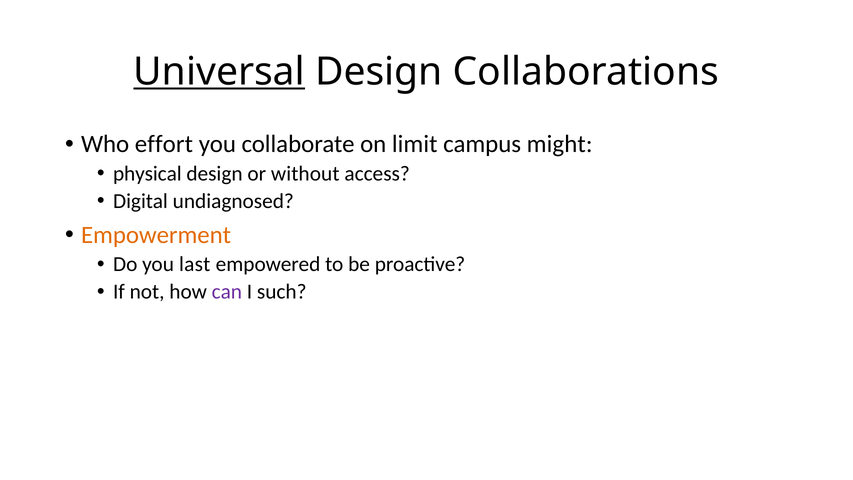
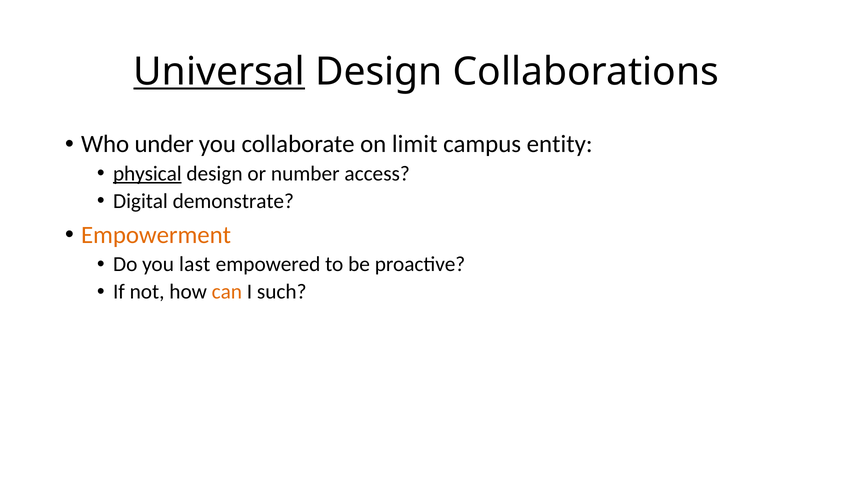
effort: effort -> under (164, 144)
might: might -> entity (560, 144)
physical underline: none -> present (147, 174)
without: without -> number (305, 174)
undiagnosed: undiagnosed -> demonstrate (233, 201)
can colour: purple -> orange (227, 292)
